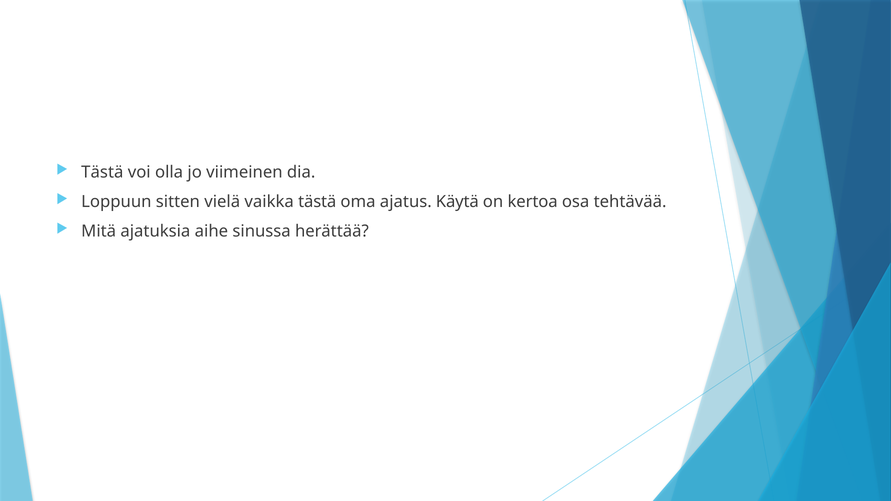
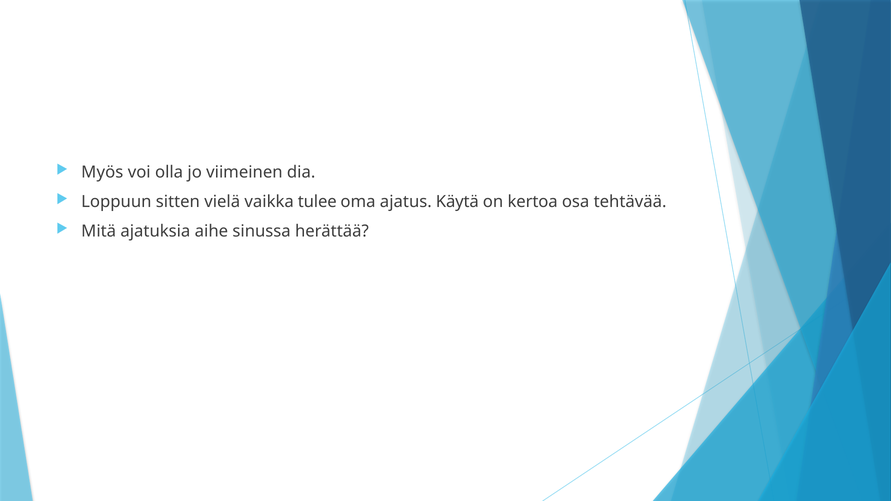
Tästä: Tästä -> Myös (102, 172)
vaikka tästä: tästä -> tulee (317, 202)
